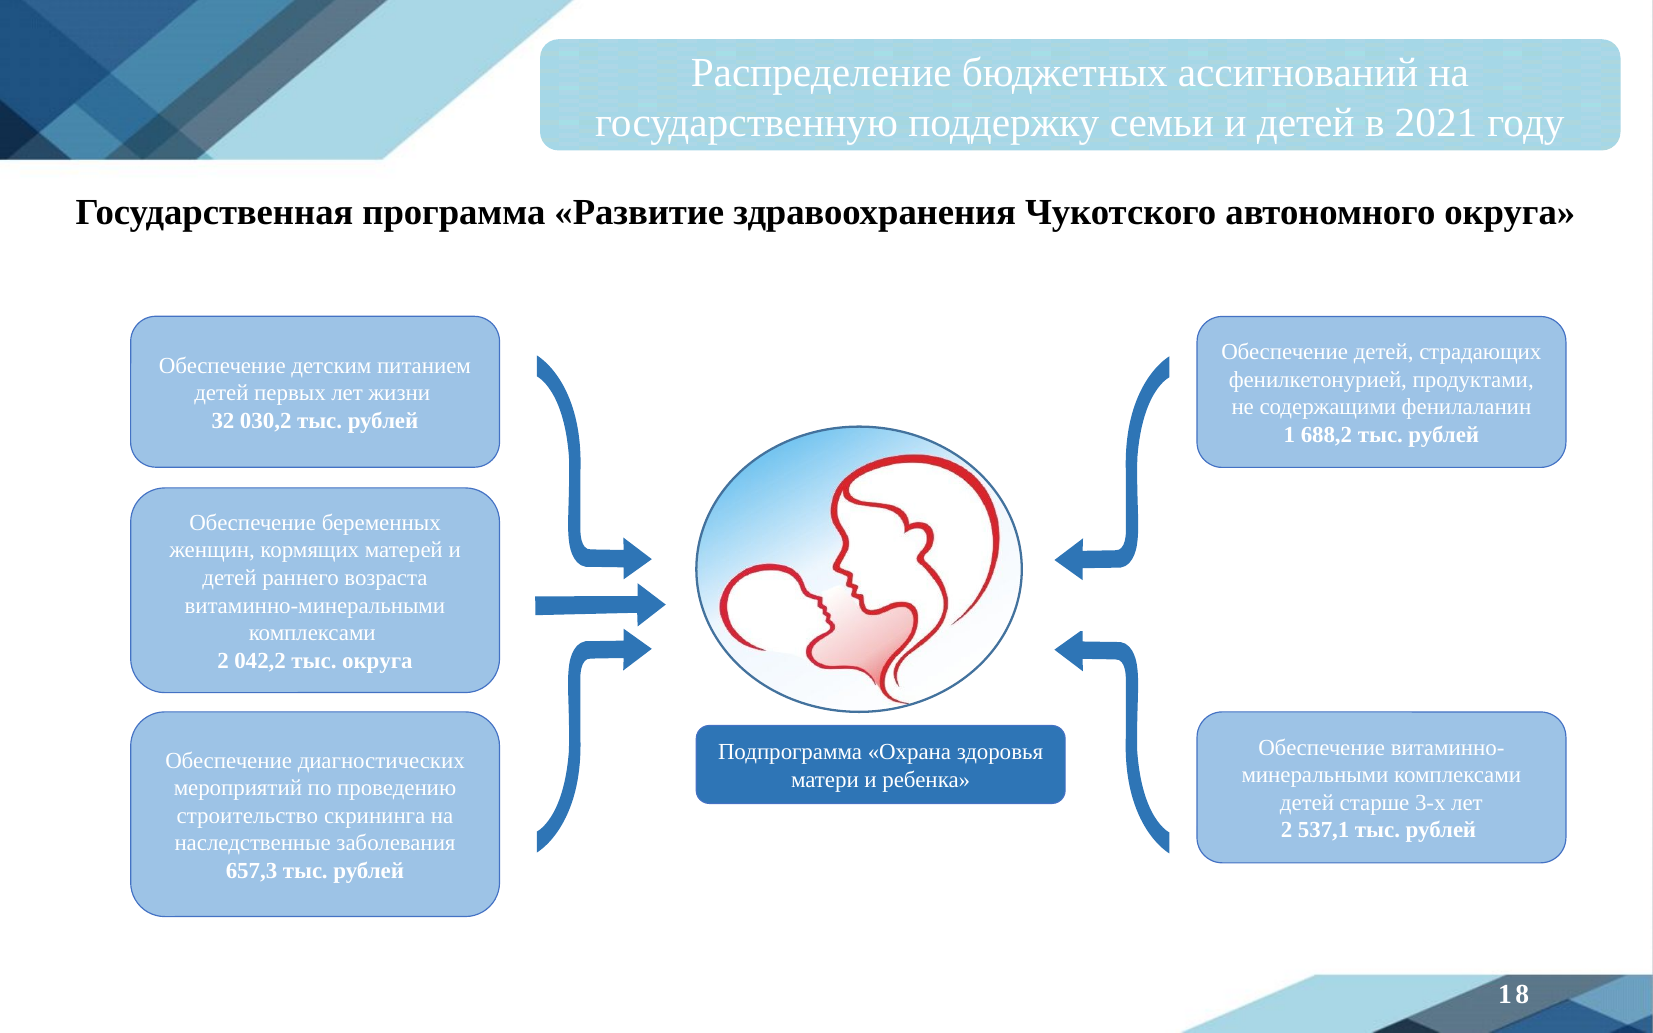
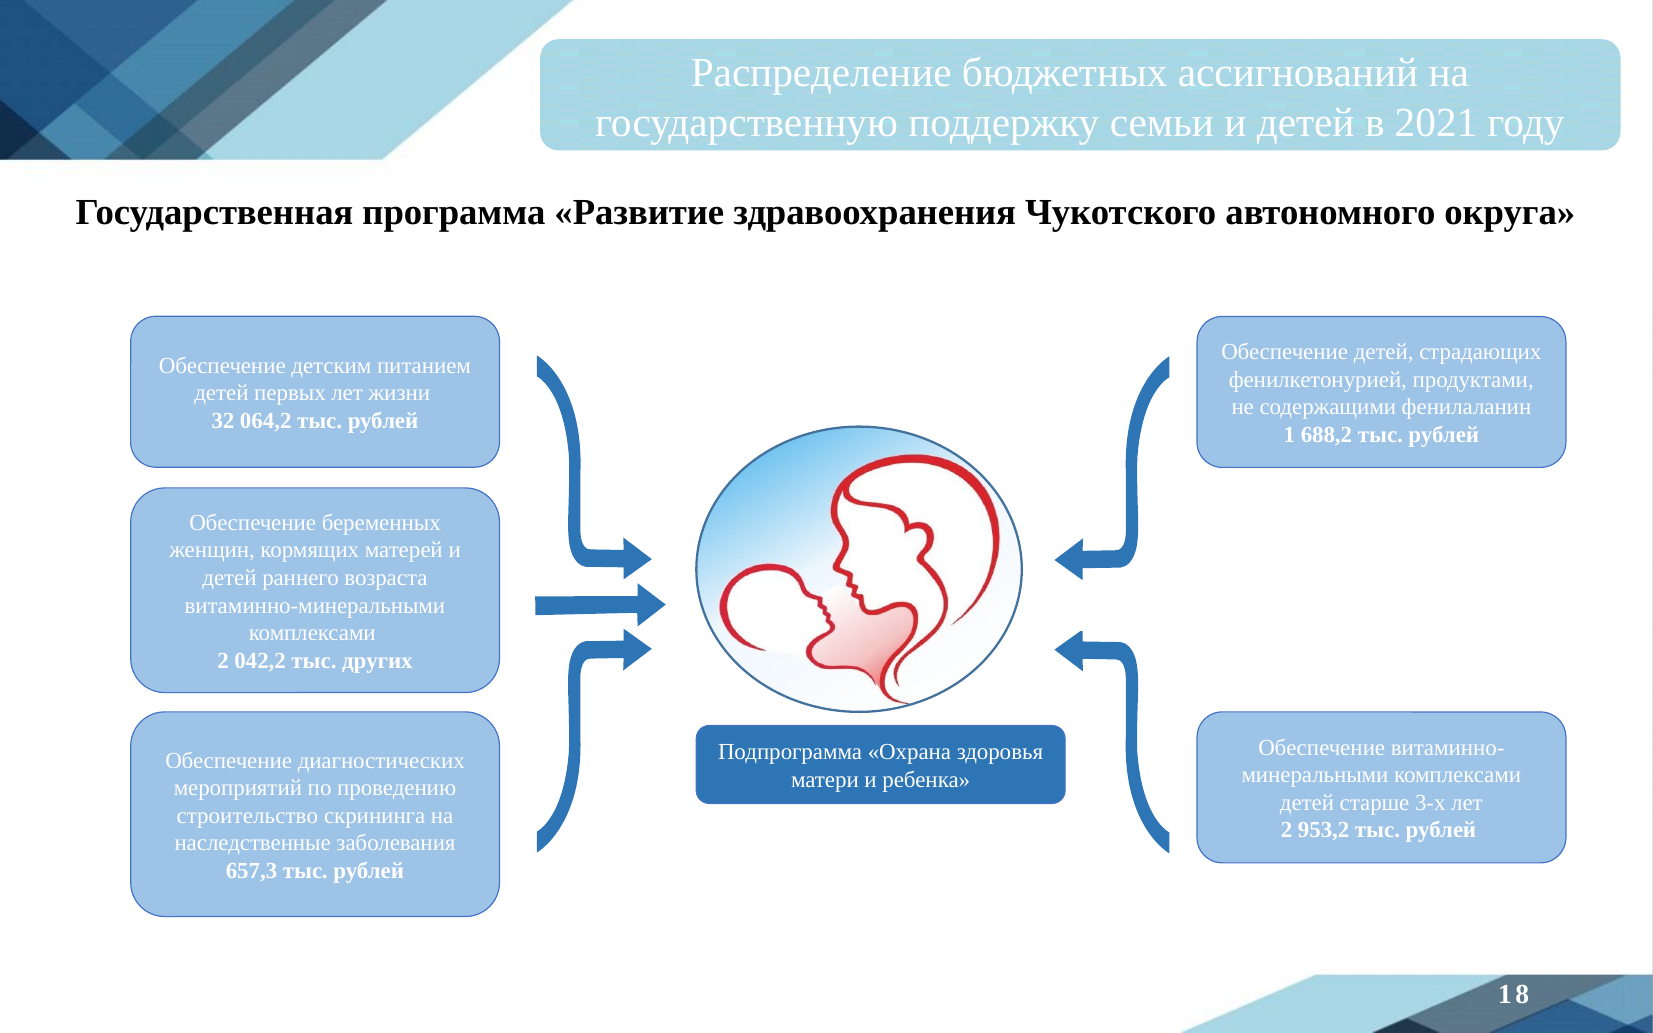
030,2: 030,2 -> 064,2 (266, 421)
тыс округа: округа -> других (377, 661)
537,1: 537,1 -> 953,2 (1324, 830)
